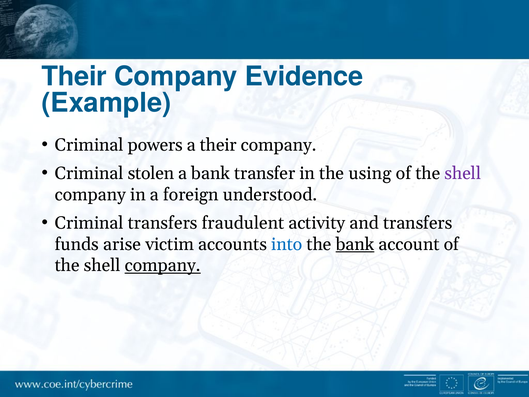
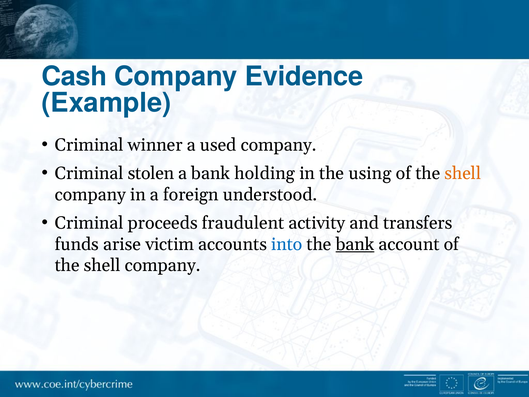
Their: Their -> Cash (74, 77)
powers: powers -> winner (155, 145)
a their: their -> used (218, 145)
transfer: transfer -> holding (265, 173)
shell colour: purple -> orange (463, 173)
Criminal transfers: transfers -> proceeds (163, 223)
company underline: present -> none (163, 265)
